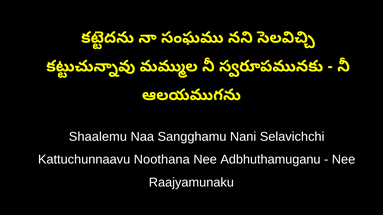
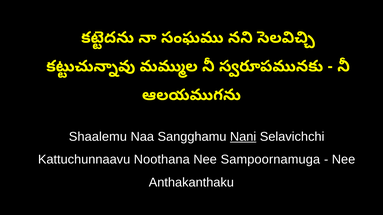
Nani underline: none -> present (243, 137)
Adbhuthamuganu: Adbhuthamuganu -> Sampoornamuga (270, 160)
Raajyamunaku: Raajyamunaku -> Anthakanthaku (191, 183)
